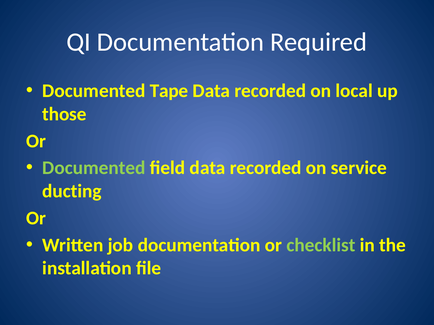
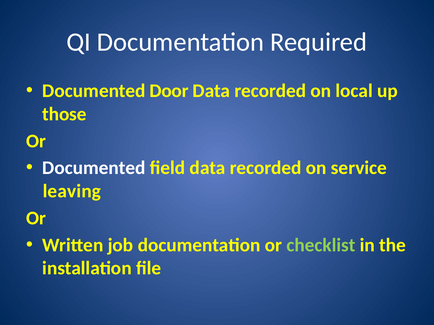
Tape: Tape -> Door (169, 91)
Documented colour: light green -> white (94, 168)
ducting: ducting -> leaving (72, 191)
